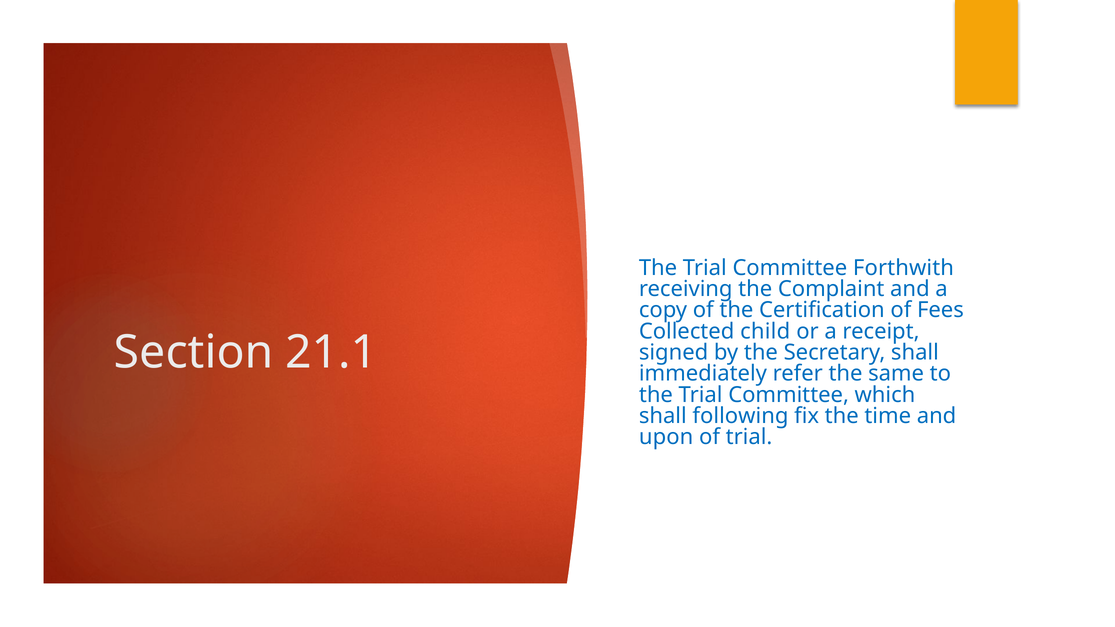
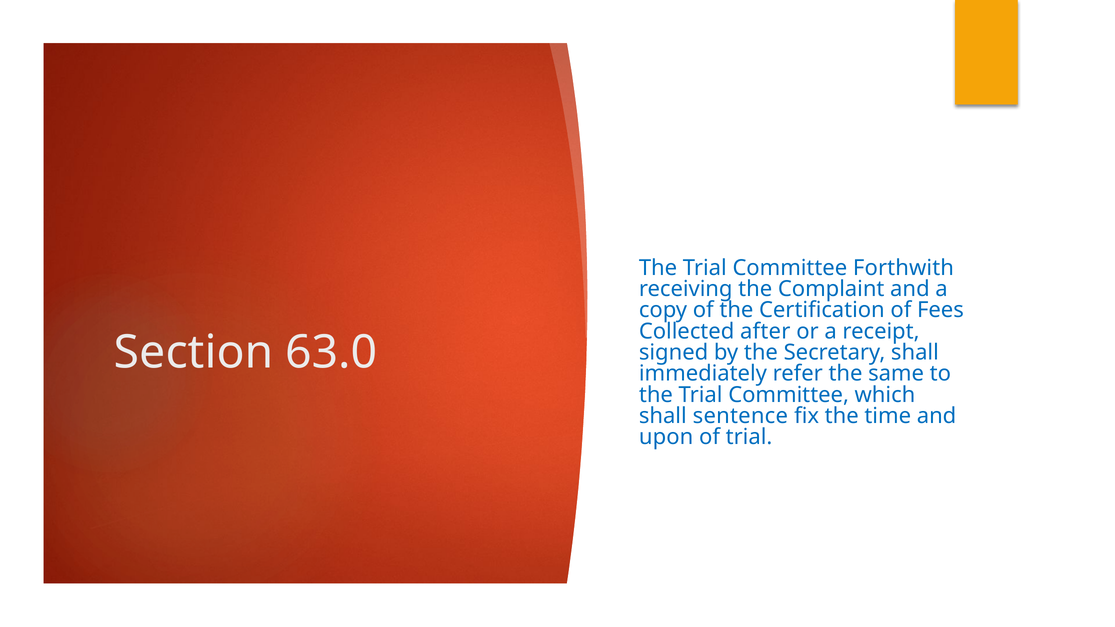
child: child -> after (765, 331)
21.1: 21.1 -> 63.0 (331, 353)
following: following -> sentence (740, 416)
